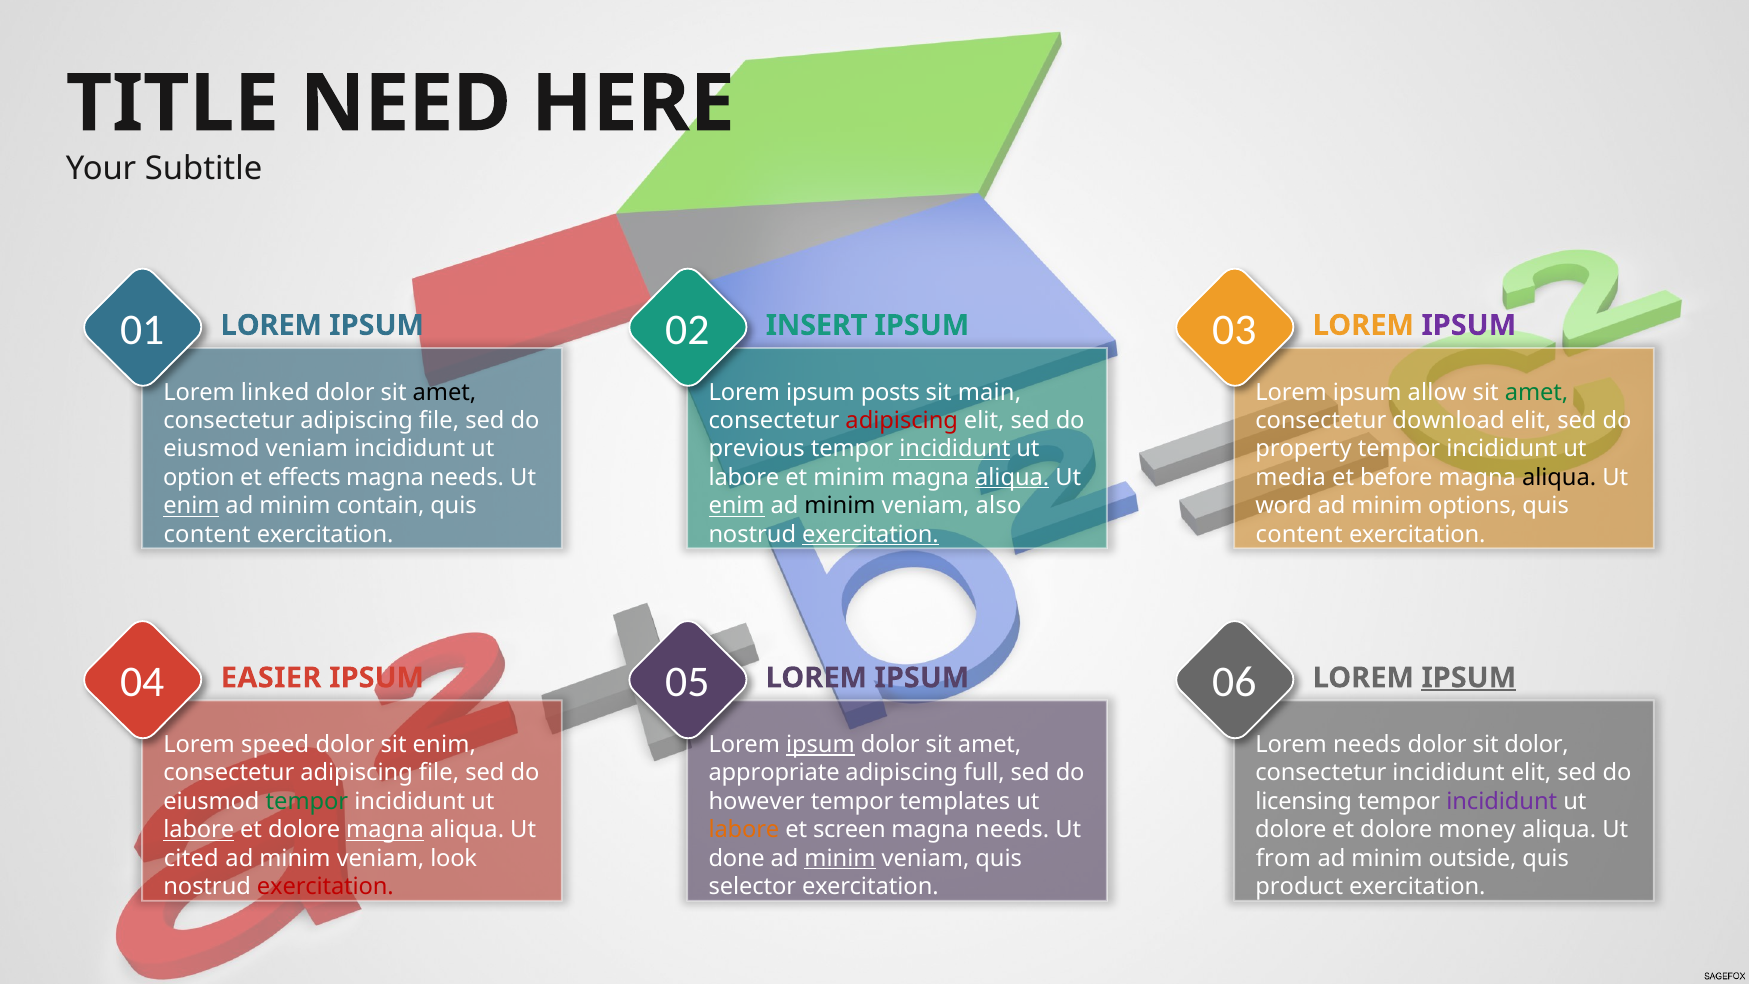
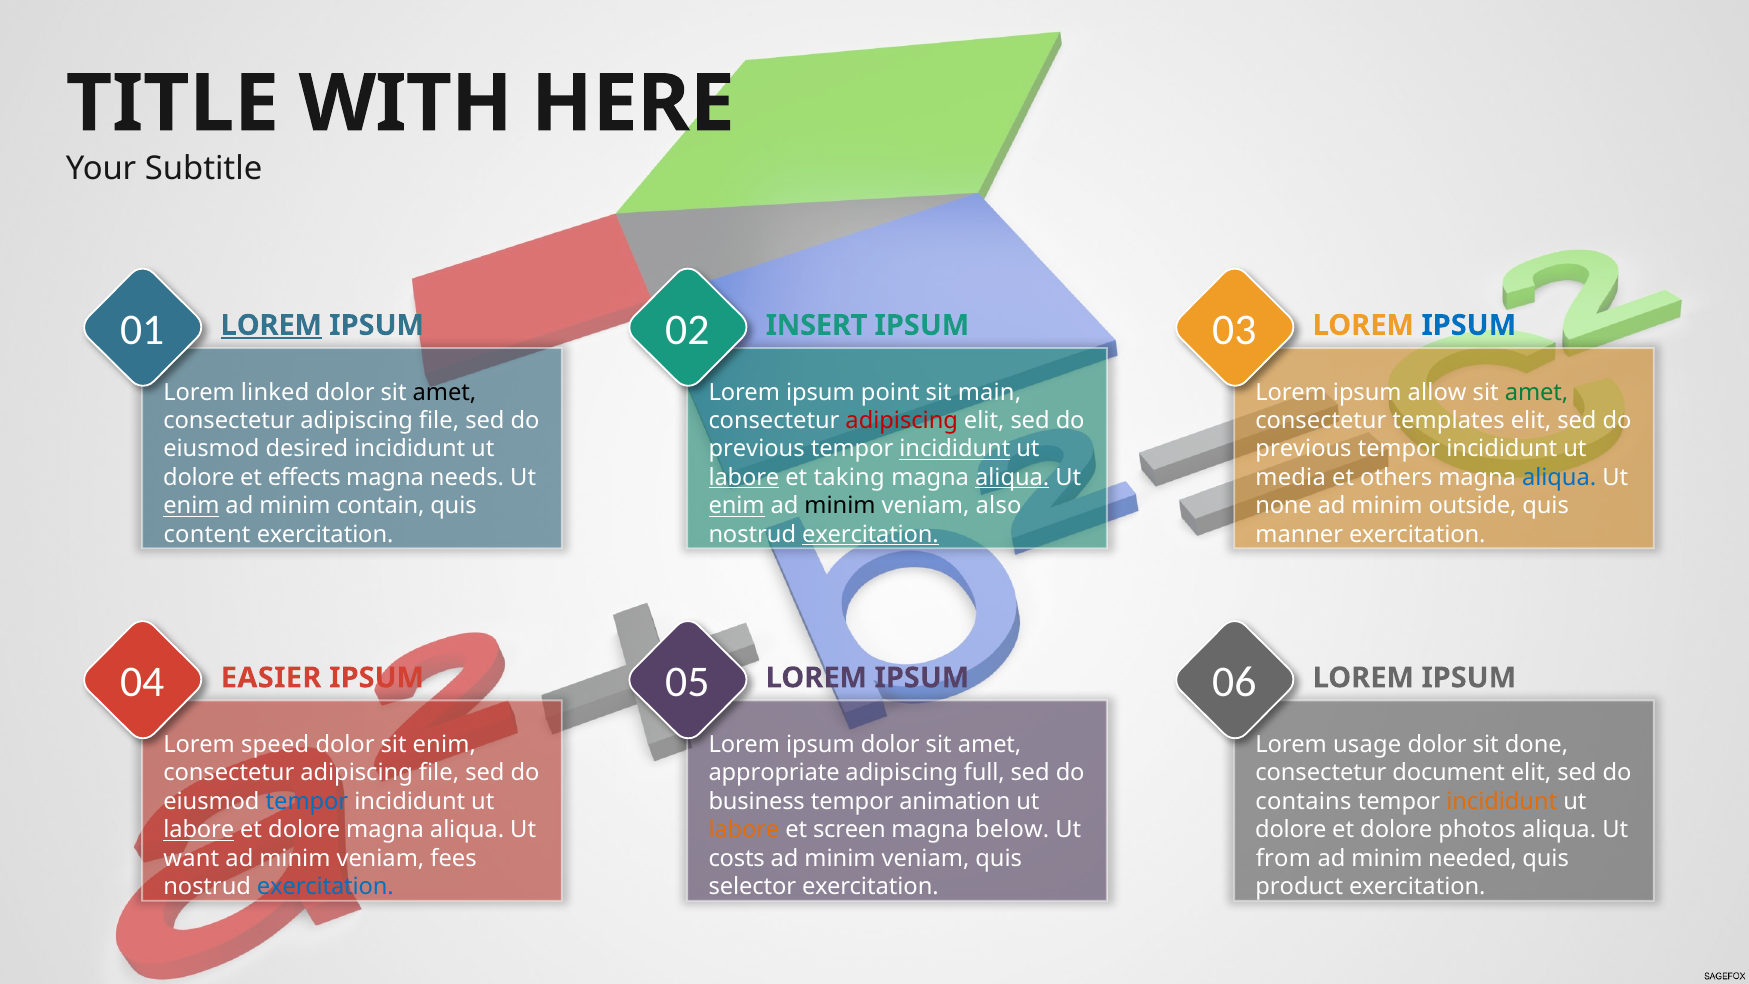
NEED: NEED -> WITH (406, 104)
IPSUM colour: purple -> blue (1469, 325)
LOREM underline: none -> present (271, 325)
posts: posts -> point (890, 392)
download: download -> templates (1449, 421)
eiusmod veniam: veniam -> desired (307, 449)
property: property -> previous (1304, 449)
option: option -> dolore (199, 477)
labore underline: none -> present (744, 477)
et minim: minim -> taking (849, 477)
before: before -> others (1396, 477)
aliqua colour: black -> blue (1559, 477)
word: word -> none (1284, 506)
options: options -> outside (1473, 506)
content: content -> manner (1299, 534)
IPSUM underline: present -> none (1469, 678)
ipsum underline: present -> none (820, 745)
needs: needs -> usage (1367, 745)
sit dolor: dolor -> done (1536, 745)
consectetur incididunt: incididunt -> document (1449, 773)
tempor colour: green -> blue (307, 801)
however: however -> business (757, 801)
templates: templates -> animation (955, 801)
licensing: licensing -> contains (1303, 801)
incididunt colour: purple -> orange (1502, 801)
magna underline: present -> none (385, 830)
needs: needs -> below (1012, 830)
money: money -> photos (1477, 830)
cited: cited -> want (191, 858)
look: look -> fees (454, 858)
done: done -> costs (737, 858)
minim underline: present -> none (840, 858)
outside: outside -> needed (1473, 858)
exercitation colour: red -> blue (325, 887)
